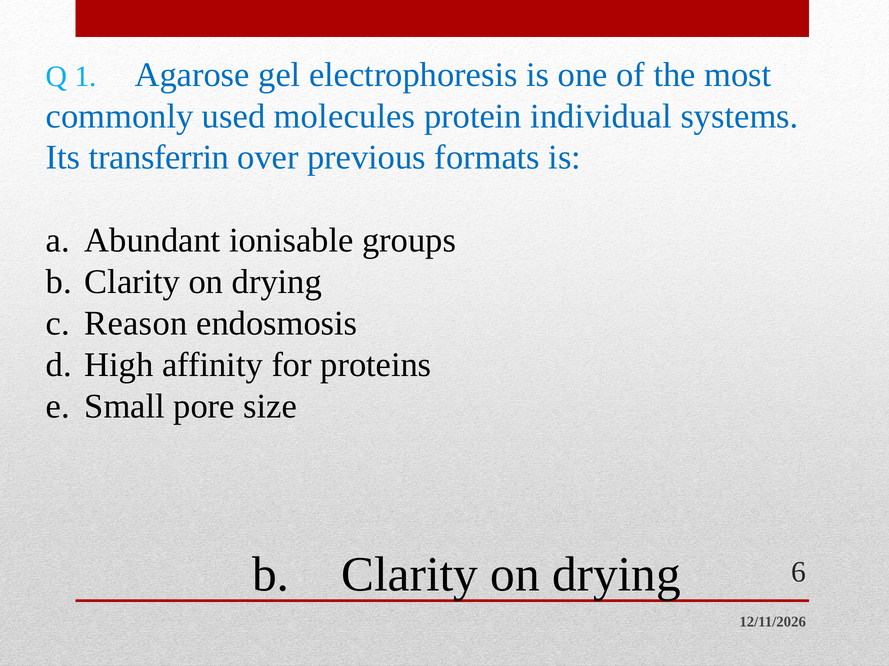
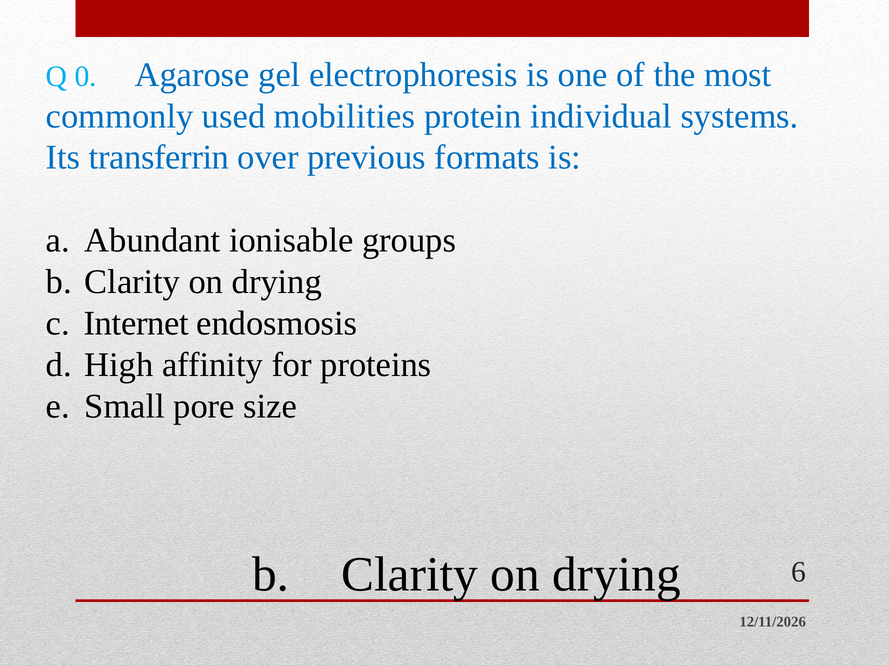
1: 1 -> 0 (86, 76)
molecules: molecules -> mobilities (345, 116)
Reason: Reason -> Internet (136, 324)
